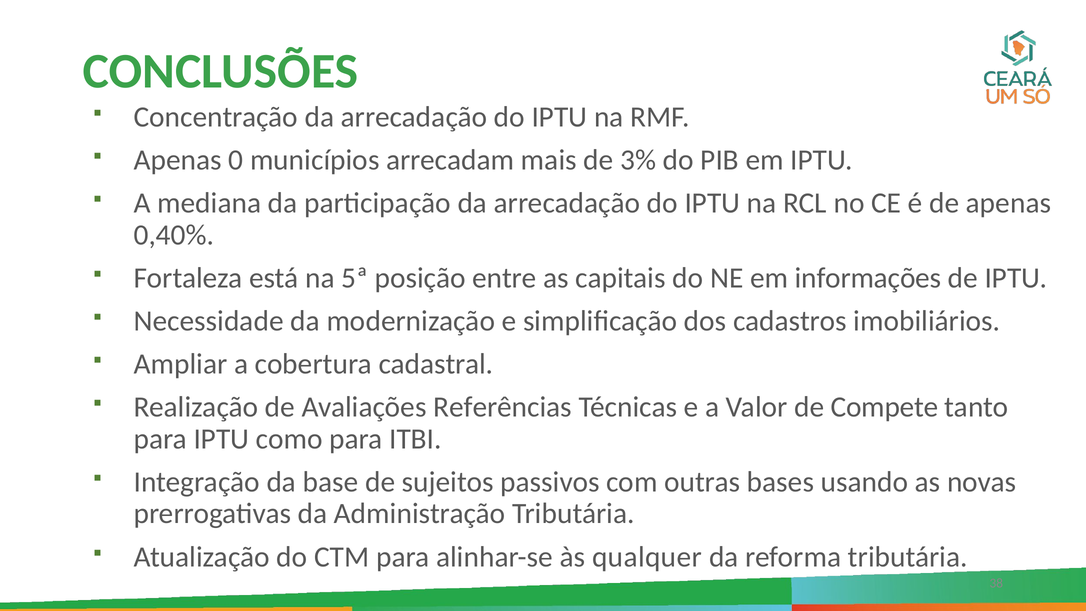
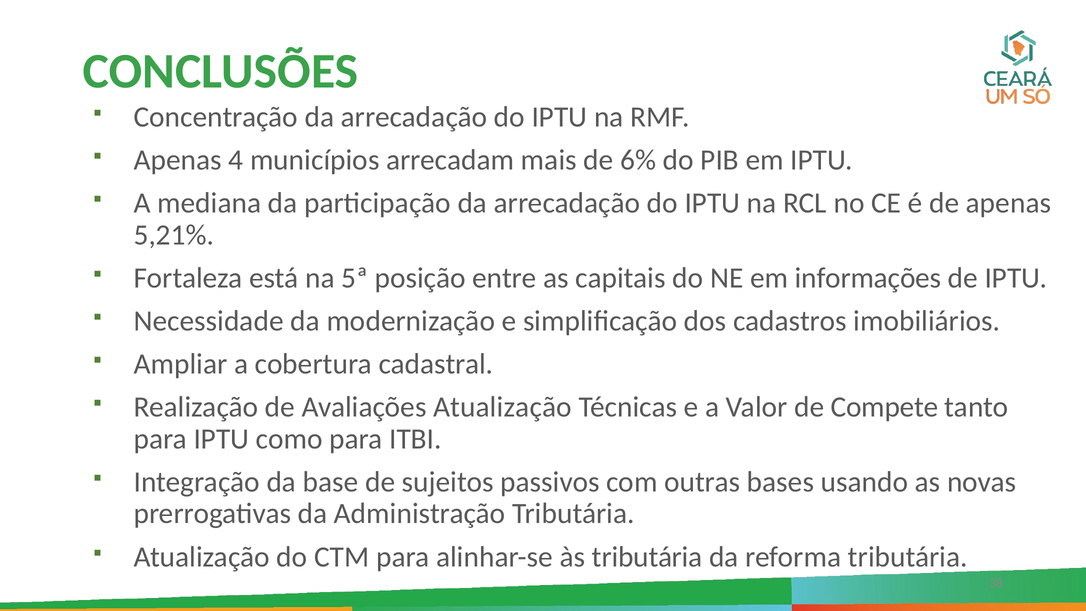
0: 0 -> 4 (236, 160)
3%: 3% -> 6% (638, 160)
0,40%: 0,40% -> 5,21% (174, 235)
Avaliações Referências: Referências -> Atualização (502, 407)
às qualquer: qualquer -> tributária (647, 557)
